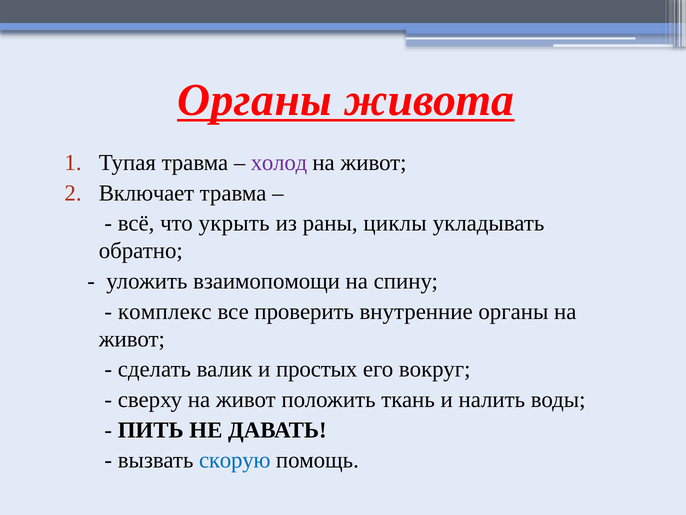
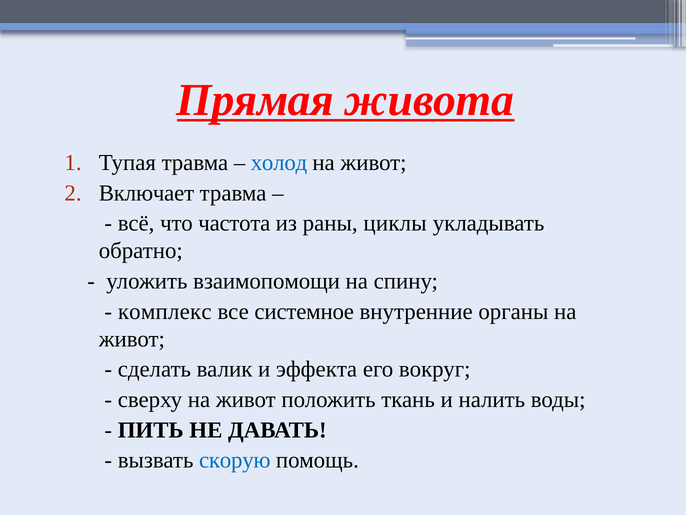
Органы: Органы -> Прямая (255, 100)
холод colour: purple -> blue (279, 163)
укрыть: укрыть -> частота (234, 223)
проверить: проверить -> системное (304, 311)
простых: простых -> эффекта (317, 369)
